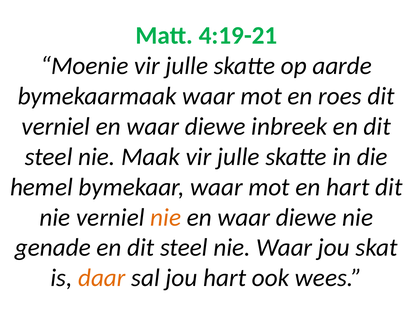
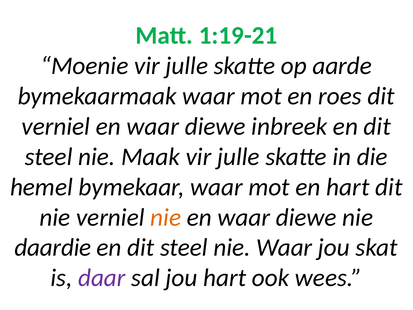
4:19-21: 4:19-21 -> 1:19-21 (238, 36)
genade: genade -> daardie (53, 247)
daar colour: orange -> purple (102, 278)
